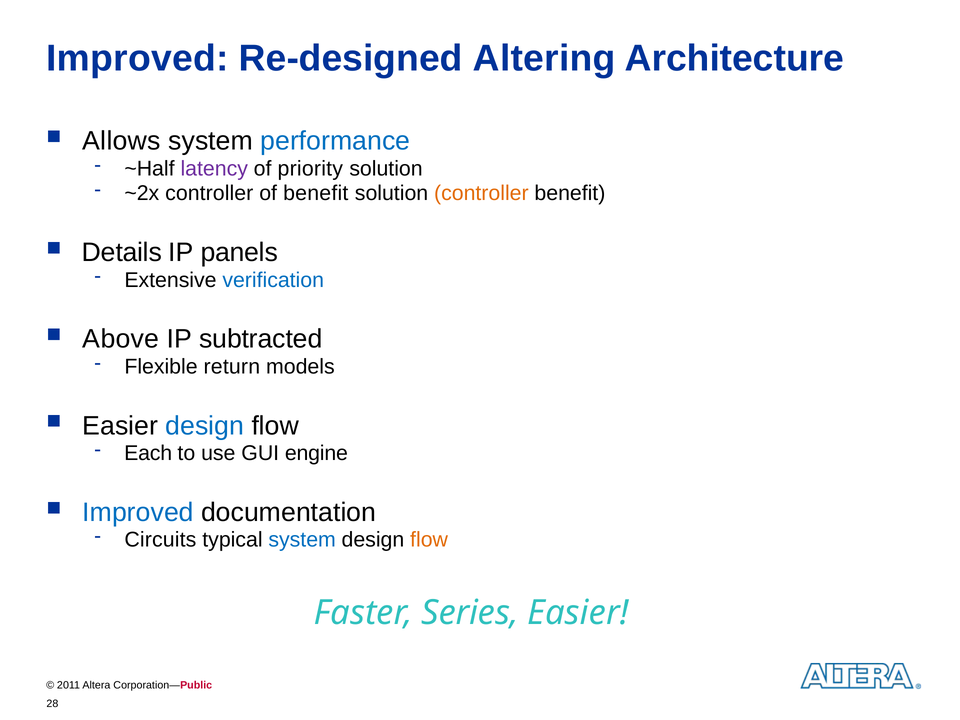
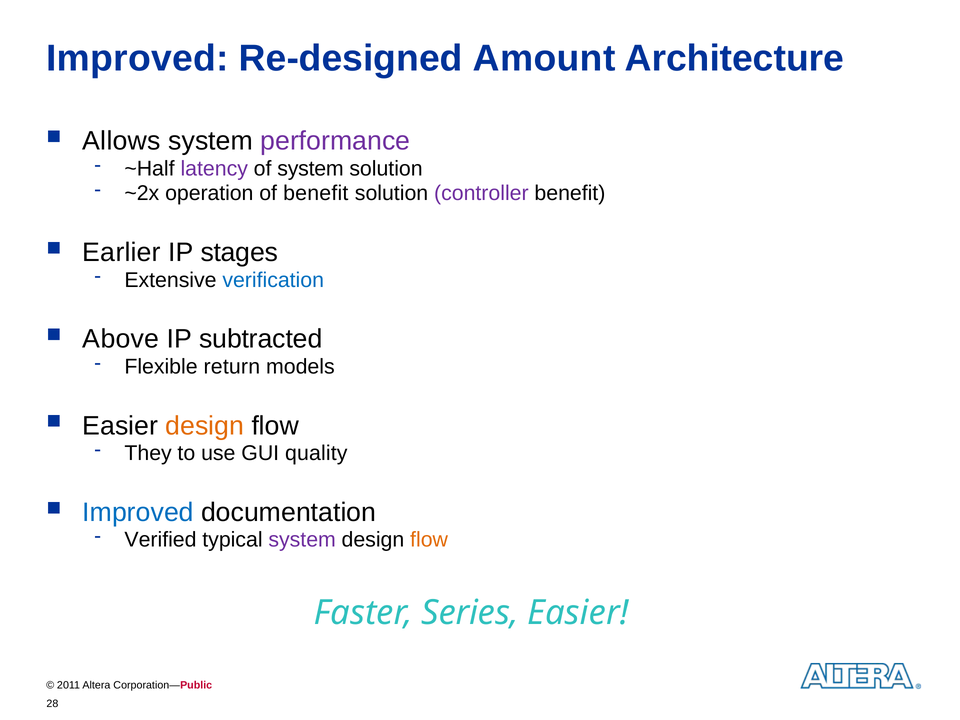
Altering: Altering -> Amount (544, 58)
performance colour: blue -> purple (335, 141)
of priority: priority -> system (311, 169)
~2x controller: controller -> operation (209, 193)
controller colour: orange -> purple (481, 193)
Details: Details -> Earlier (122, 253)
panels: panels -> stages (239, 253)
design colour: blue -> orange (205, 426)
Each: Each -> They (148, 453)
engine: engine -> quality (316, 453)
Circuits: Circuits -> Verified (161, 540)
system colour: blue -> purple (302, 540)
